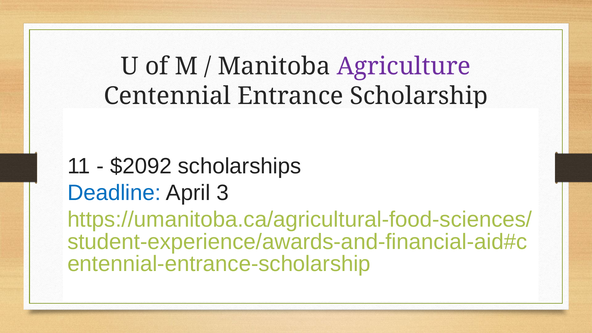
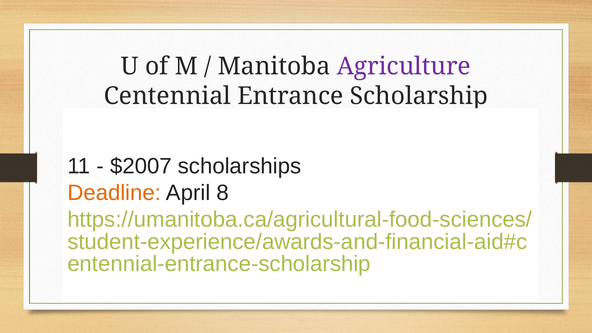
$2092: $2092 -> $2007 (141, 166)
Deadline colour: blue -> orange (114, 193)
3: 3 -> 8 (223, 193)
